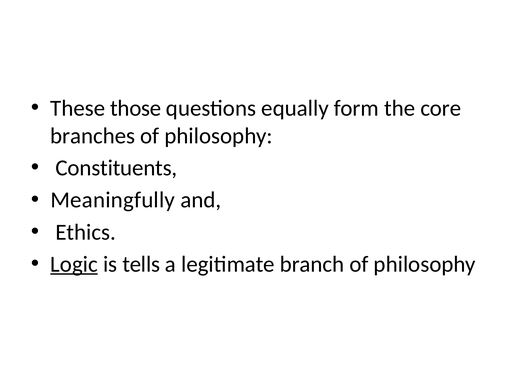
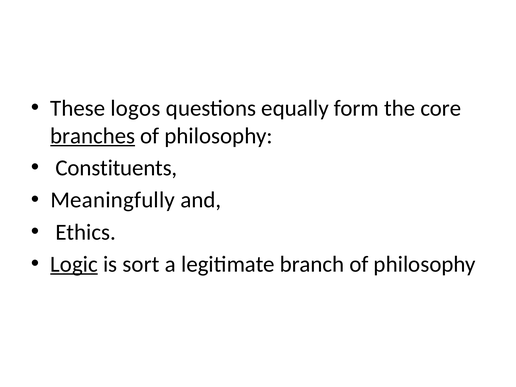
those: those -> logos (136, 108)
branches underline: none -> present (93, 136)
tells: tells -> sort (141, 264)
